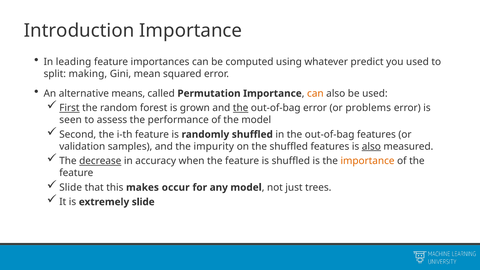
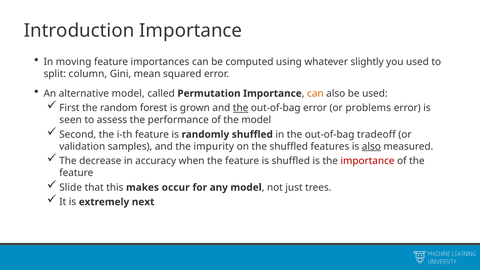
leading: leading -> moving (74, 62)
predict: predict -> slightly (367, 62)
making: making -> column (88, 74)
alternative means: means -> model (128, 93)
First underline: present -> none (69, 108)
out-of-bag features: features -> tradeoff (376, 134)
decrease underline: present -> none (100, 161)
importance colour: orange -> red (368, 161)
extremely slide: slide -> next (143, 202)
